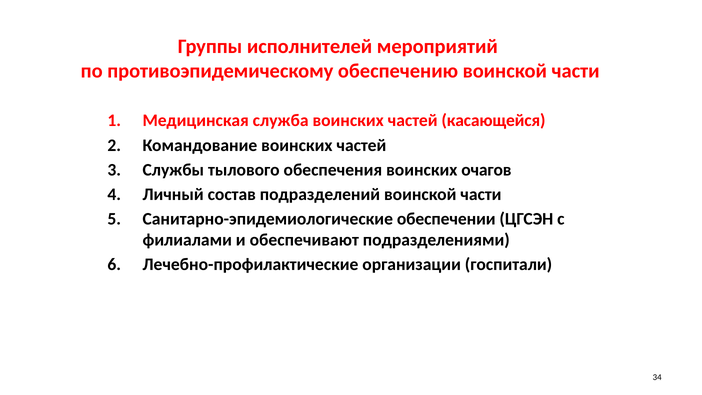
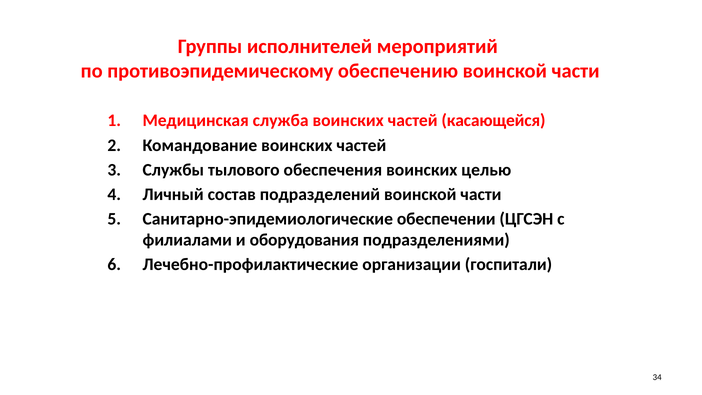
очагов: очагов -> целью (486, 170)
обеспечивают: обеспечивают -> оборудования (304, 240)
